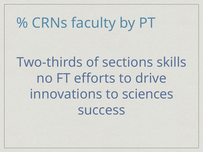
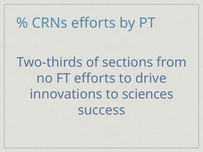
CRNs faculty: faculty -> efforts (93, 23)
skills: skills -> from (172, 63)
